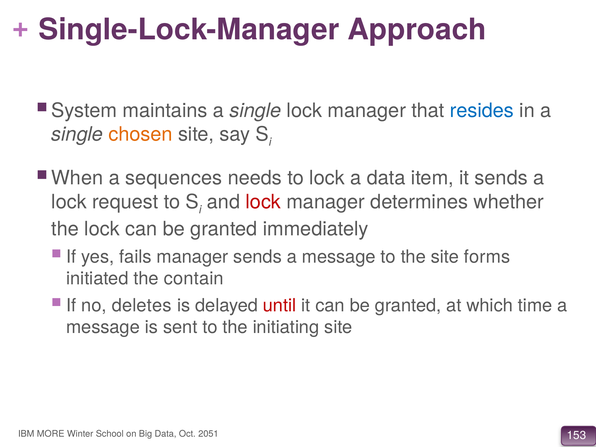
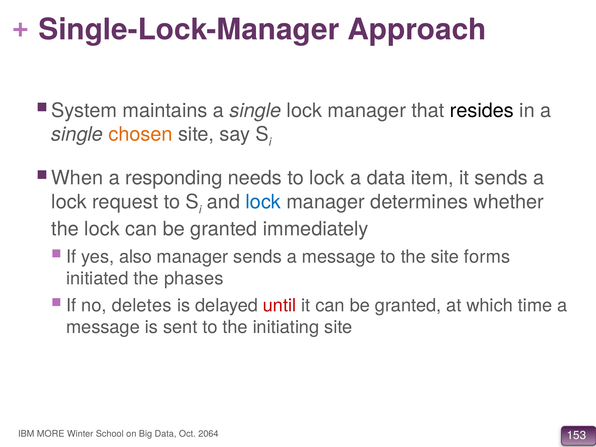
resides colour: blue -> black (482, 111)
sequences: sequences -> responding (174, 178)
lock colour: red -> blue (263, 202)
fails: fails -> also (136, 257)
contain: contain -> phases (194, 279)
2051: 2051 -> 2064 (208, 434)
